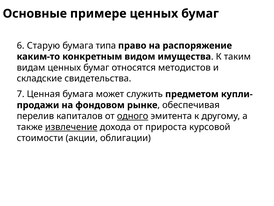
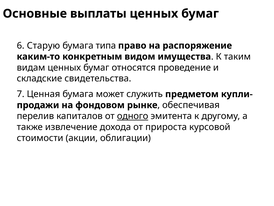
примере: примере -> выплаты (98, 14)
методистов: методистов -> проведение (184, 67)
извлечение underline: present -> none (71, 127)
